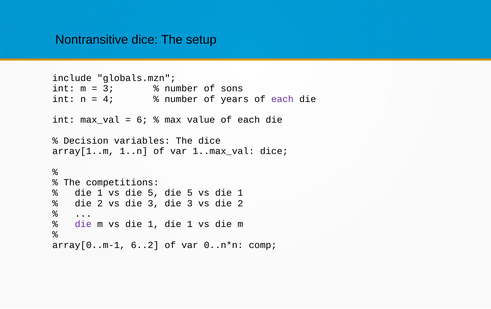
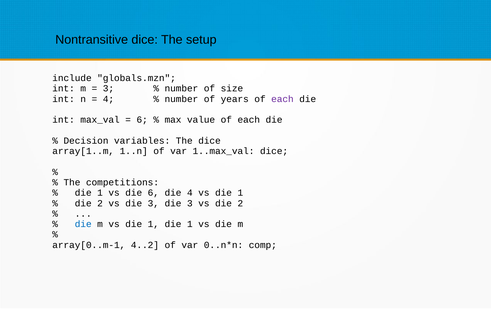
sons: sons -> size (232, 89)
vs die 5: 5 -> 6 (153, 193)
5: 5 -> 4 (190, 193)
die colour: purple -> blue (83, 224)
6..2: 6..2 -> 4..2 (145, 245)
